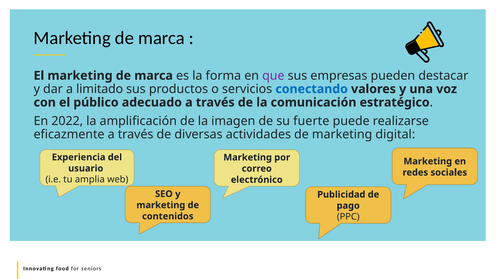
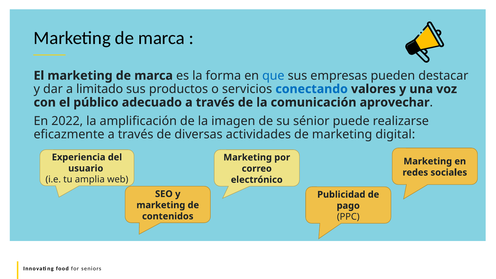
que colour: purple -> blue (273, 76)
estratégico: estratégico -> aprovechar (395, 102)
fuerte: fuerte -> sénior (311, 121)
